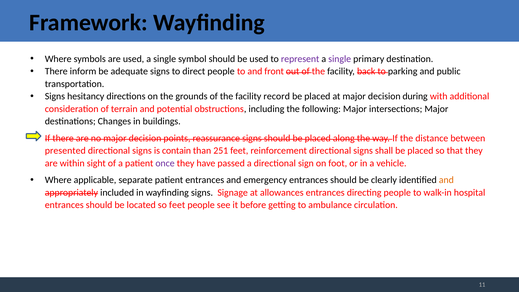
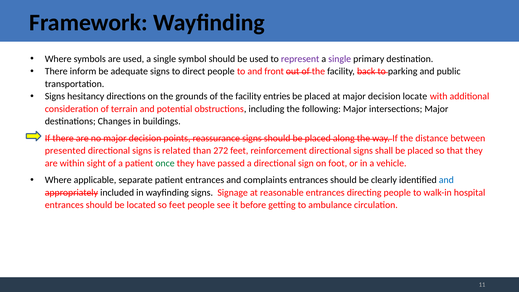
record: record -> entries (277, 96)
during: during -> locate (415, 96)
contain: contain -> related (176, 151)
251: 251 -> 272 (221, 151)
once colour: purple -> green (165, 163)
emergency: emergency -> complaints (265, 180)
and colour: orange -> blue (446, 180)
allowances: allowances -> reasonable (282, 192)
